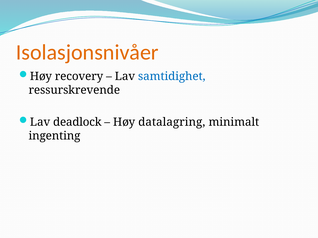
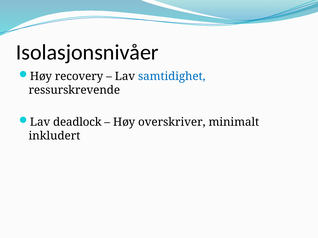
Isolasjonsnivåer colour: orange -> black (87, 53)
datalagring: datalagring -> overskriver (172, 122)
ingenting: ingenting -> inkludert (54, 136)
